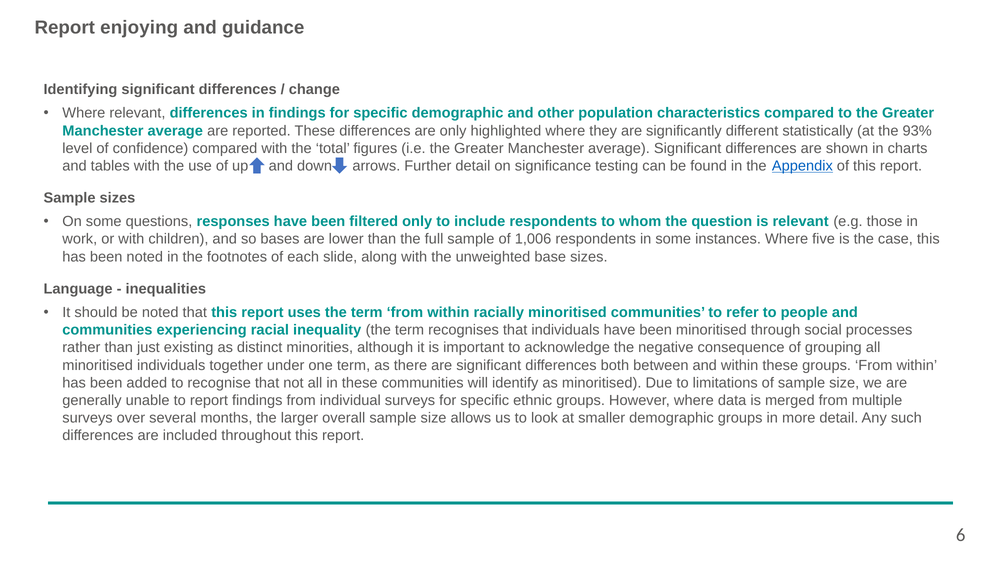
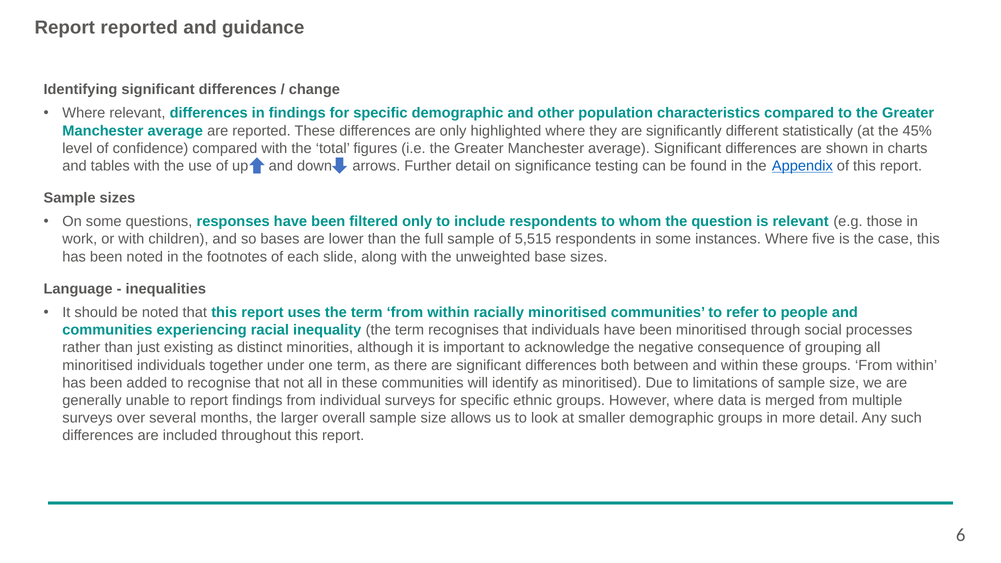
Report enjoying: enjoying -> reported (139, 28)
93%: 93% -> 45% (917, 131)
1,006: 1,006 -> 5,515 (533, 239)
